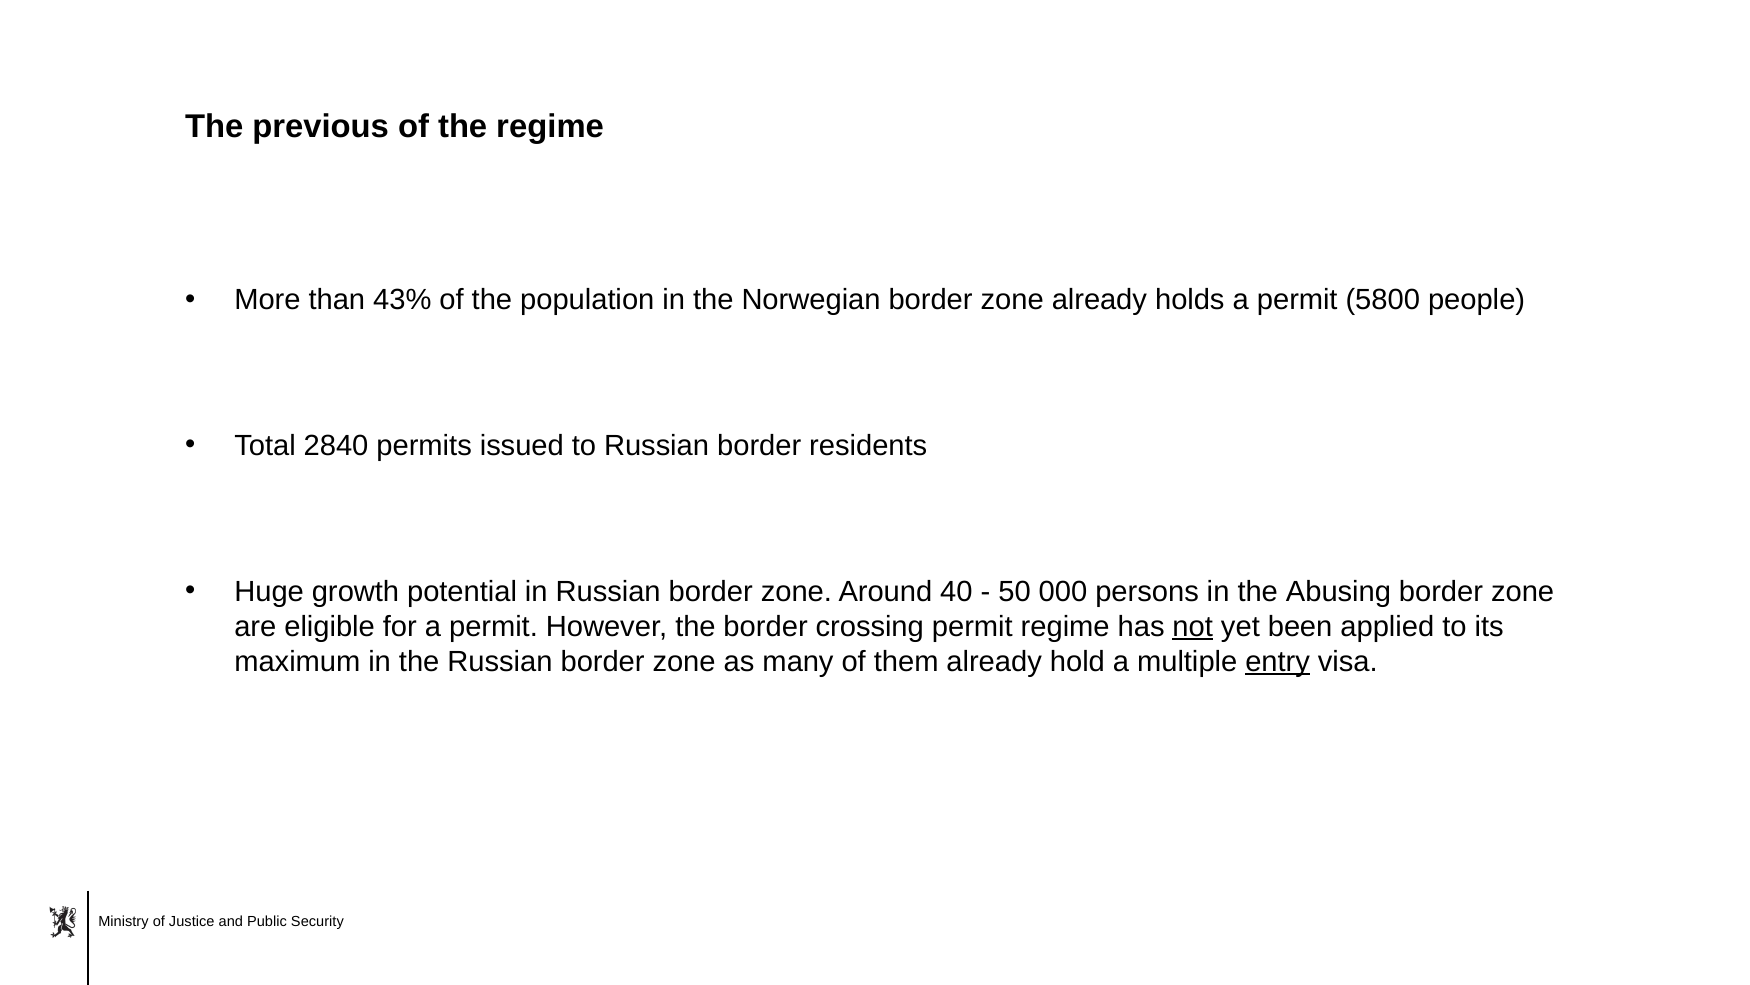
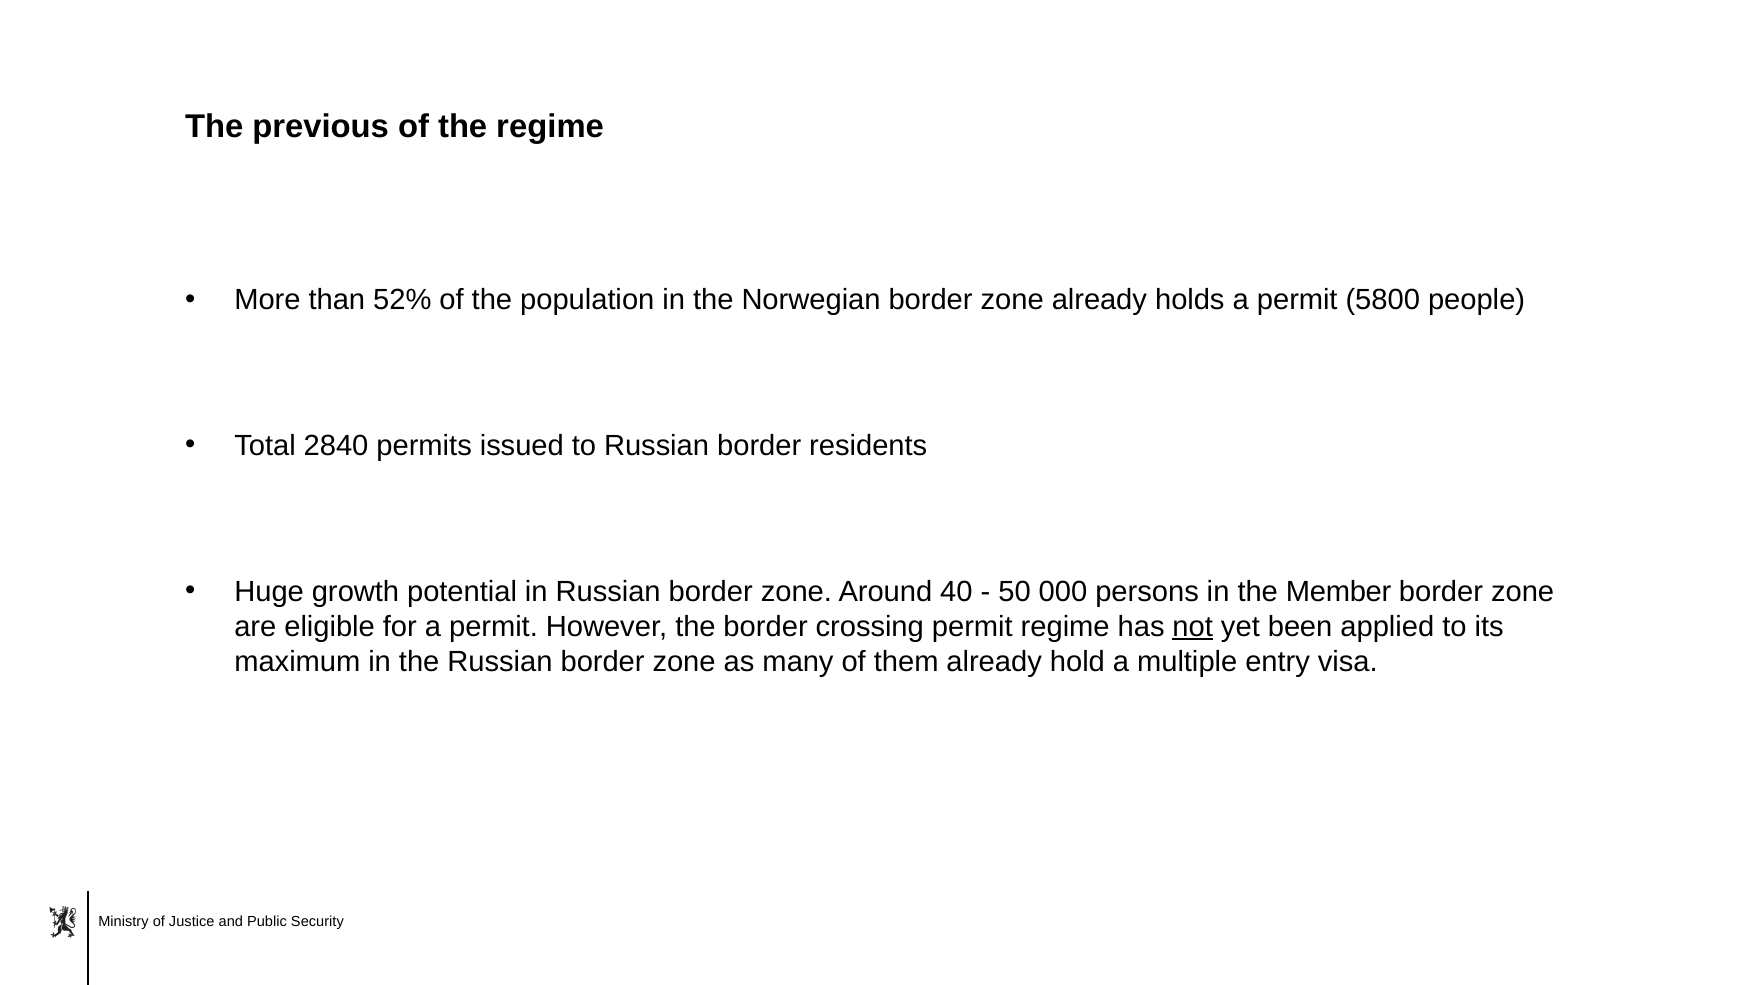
43%: 43% -> 52% (402, 300)
Abusing: Abusing -> Member (1339, 591)
entry underline: present -> none (1278, 661)
